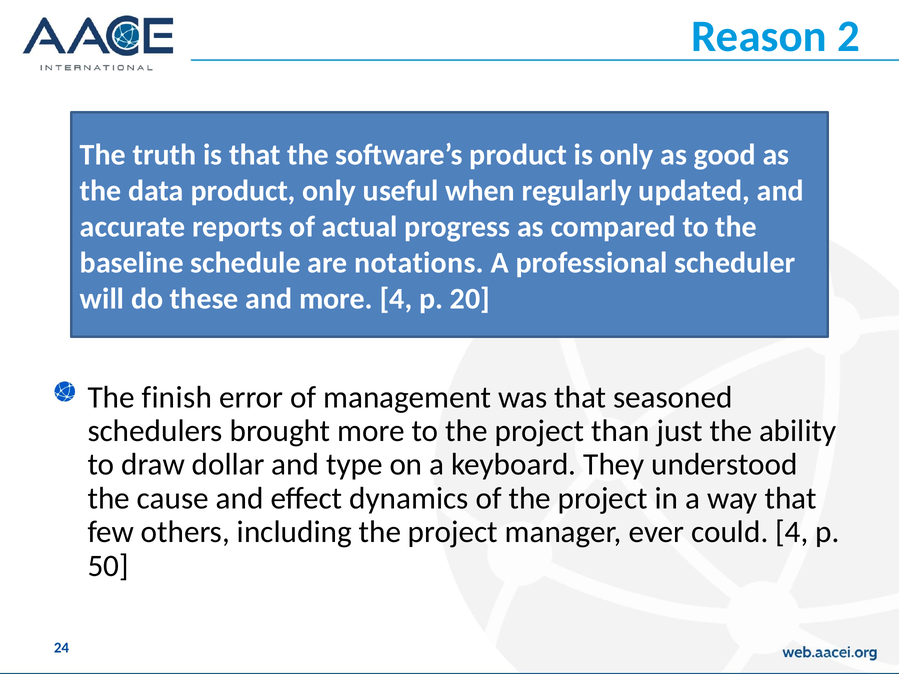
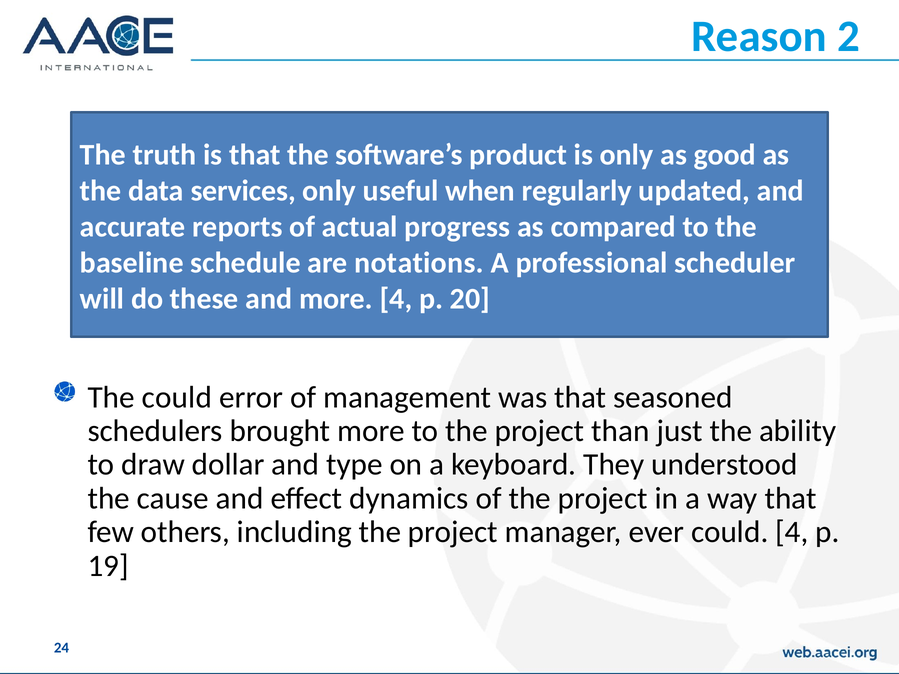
data product: product -> services (243, 191)
The finish: finish -> could (177, 397)
50: 50 -> 19 (108, 566)
